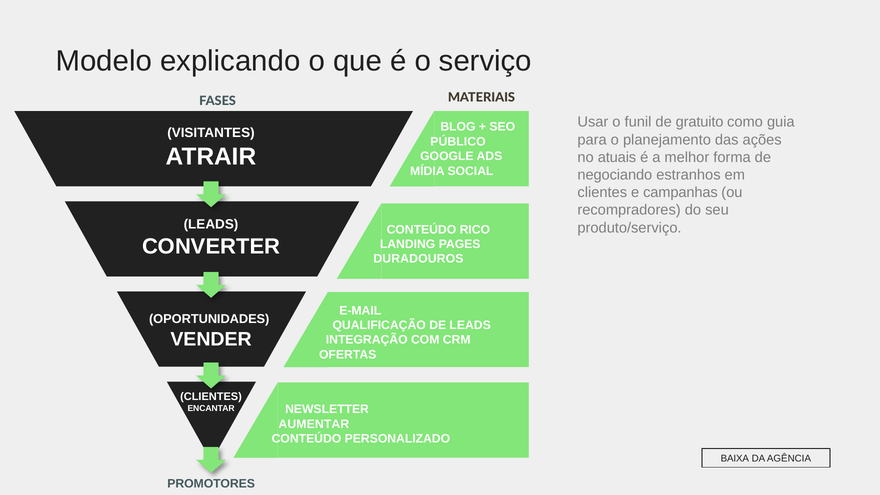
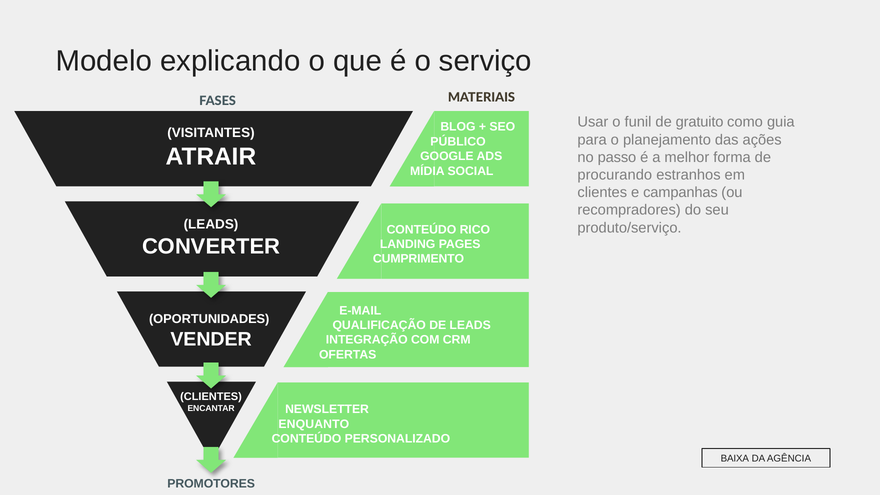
atuais: atuais -> passo (617, 157)
negociando: negociando -> procurando (615, 175)
DURADOUROS: DURADOUROS -> CUMPRIMENTO (419, 259)
AUMENTAR: AUMENTAR -> ENQUANTO (314, 424)
